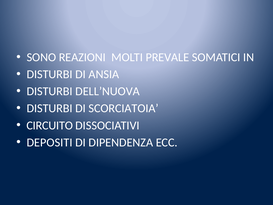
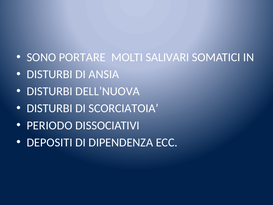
REAZIONI: REAZIONI -> PORTARE (82, 57)
PREVALE: PREVALE -> SALIVARI (167, 57)
CIRCUITO: CIRCUITO -> PERIODO (50, 125)
